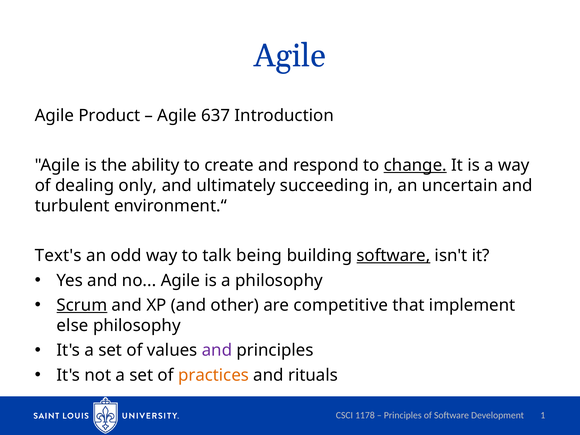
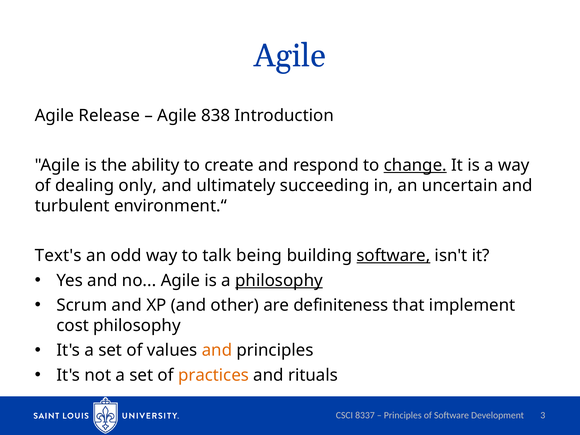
Product: Product -> Release (109, 116)
637: 637 -> 838 (216, 116)
philosophy underline: none -> present (279, 280)
Scrum underline: present -> none (82, 305)
competitive: competitive -> definiteness (341, 305)
else: else -> cost (73, 326)
and colour: purple -> orange (217, 350)
1178: 1178 -> 8337 (365, 415)
1: 1 -> 3 (543, 415)
